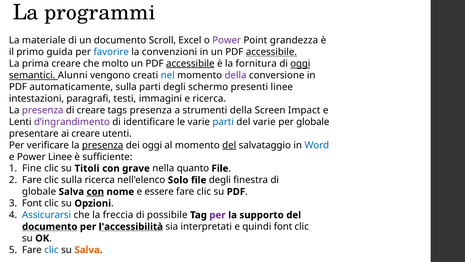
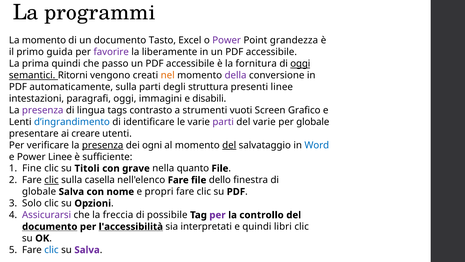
La materiale: materiale -> momento (44, 40)
Scroll: Scroll -> Tasto (162, 40)
favorire colour: blue -> purple (111, 52)
convenzioni: convenzioni -> liberamente (170, 52)
accessibile underline: present -> none (271, 52)
prima creare: creare -> quindi (66, 64)
molto: molto -> passo (115, 64)
accessibile underline: present -> none (190, 64)
Alunni: Alunni -> Ritorni (73, 75)
nel colour: blue -> orange (168, 75)
schermo: schermo -> struttura (208, 87)
paragrafi testi: testi -> oggi (125, 98)
e ricerca: ricerca -> disabili (209, 98)
di creare: creare -> lingua (91, 110)
tags presenza: presenza -> contrasto (151, 110)
strumenti della: della -> vuoti (241, 110)
Impact: Impact -> Grafico (304, 110)
d’ingrandimento colour: purple -> blue (72, 122)
parti colour: blue -> purple (223, 122)
dei oggi: oggi -> ogni (152, 145)
clic underline: none -> present (51, 180)
sulla ricerca: ricerca -> casella (100, 180)
nell'elenco Solo: Solo -> Fare (178, 180)
file degli: degli -> dello (220, 180)
con underline: present -> none (95, 191)
essere: essere -> propri (159, 191)
Font: Font -> Solo (32, 203)
Assicurarsi colour: blue -> purple (47, 215)
supporto: supporto -> controllo (262, 215)
quindi font: font -> libri (283, 226)
Salva colour: orange -> purple (87, 250)
